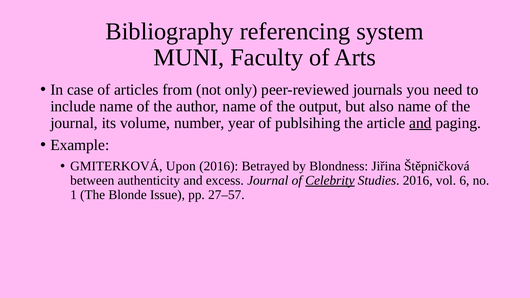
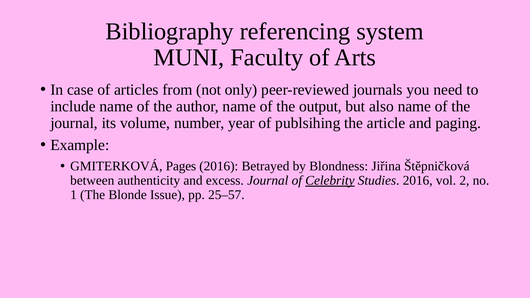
and underline: present -> none (420, 123)
Upon: Upon -> Pages (181, 166)
6: 6 -> 2 (464, 181)
27–57: 27–57 -> 25–57 (226, 195)
